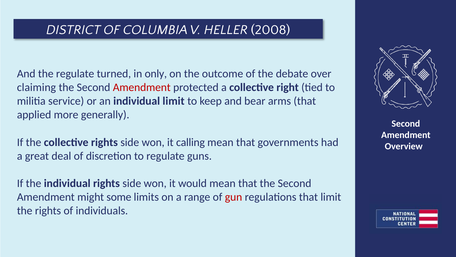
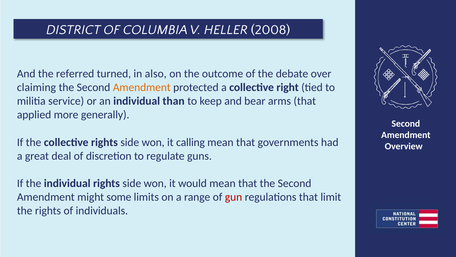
the regulate: regulate -> referred (75, 74)
only: only -> also (156, 74)
Amendment colour: red -> orange (142, 87)
individual limit: limit -> than (174, 101)
